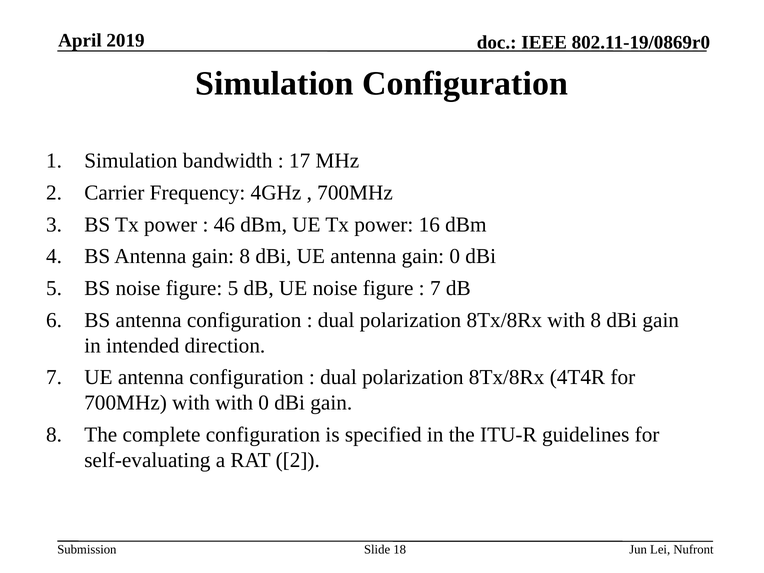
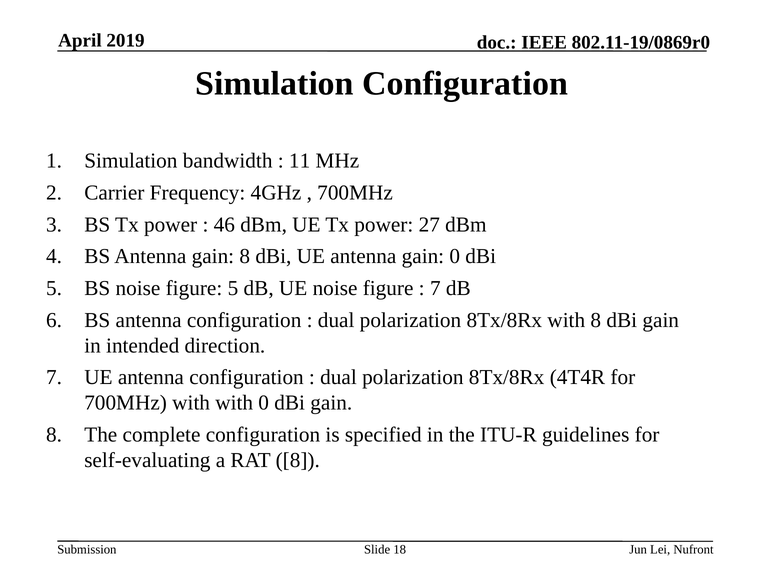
17: 17 -> 11 (300, 161)
16: 16 -> 27 (429, 225)
RAT 2: 2 -> 8 (298, 460)
